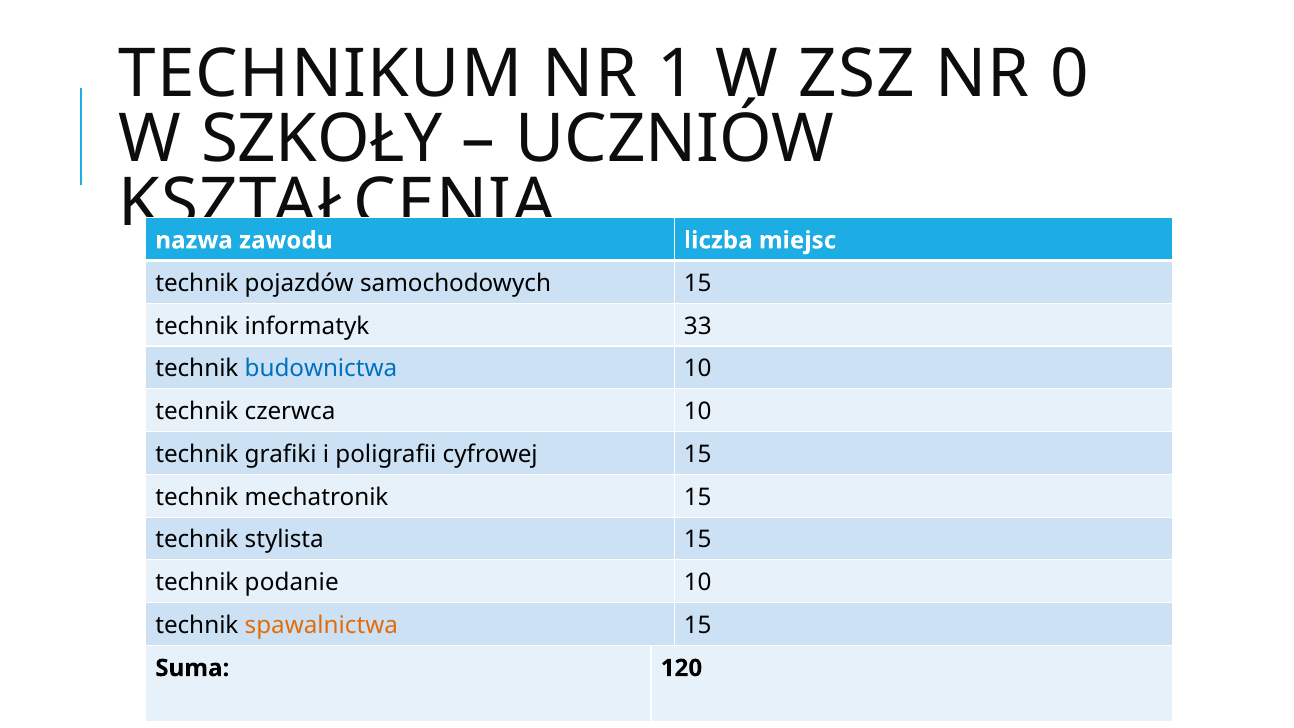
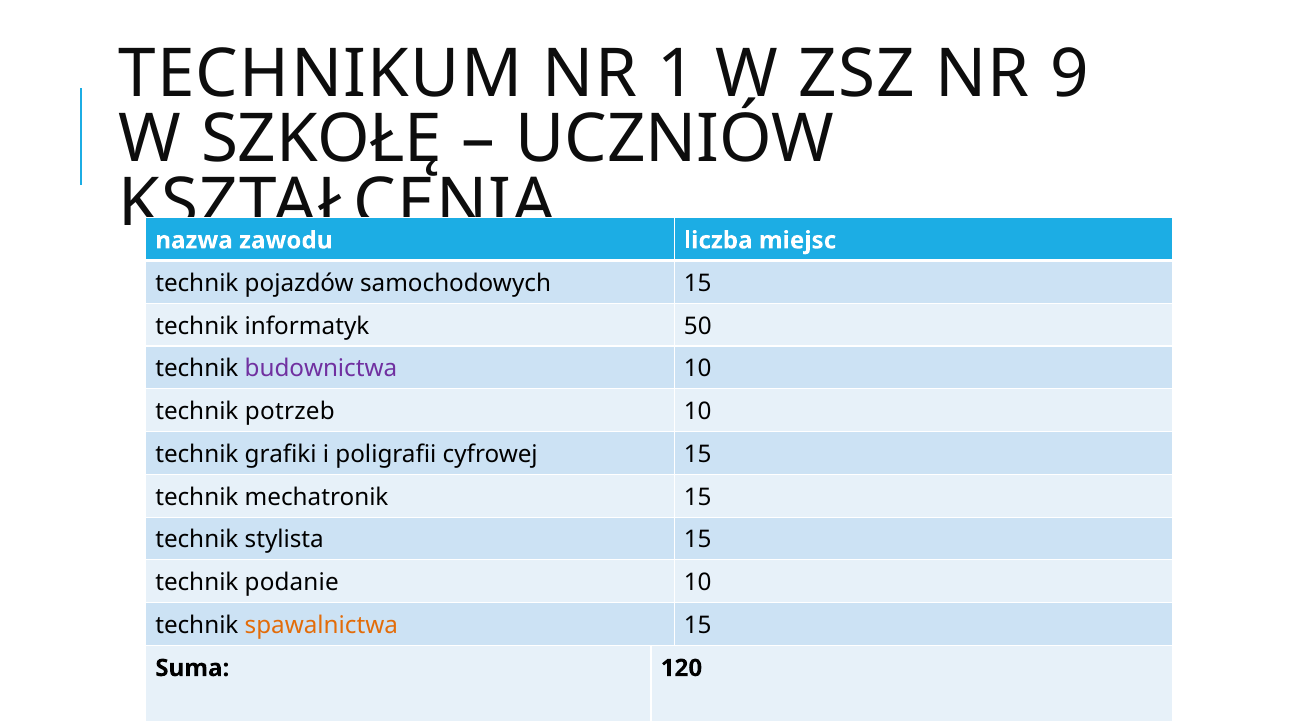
0: 0 -> 9 (1069, 74)
SZKOŁY: SZKOŁY -> SZKOŁĘ (322, 139)
33: 33 -> 50 (698, 326)
budownictwa colour: blue -> purple (321, 369)
czerwca: czerwca -> potrzeb (290, 411)
